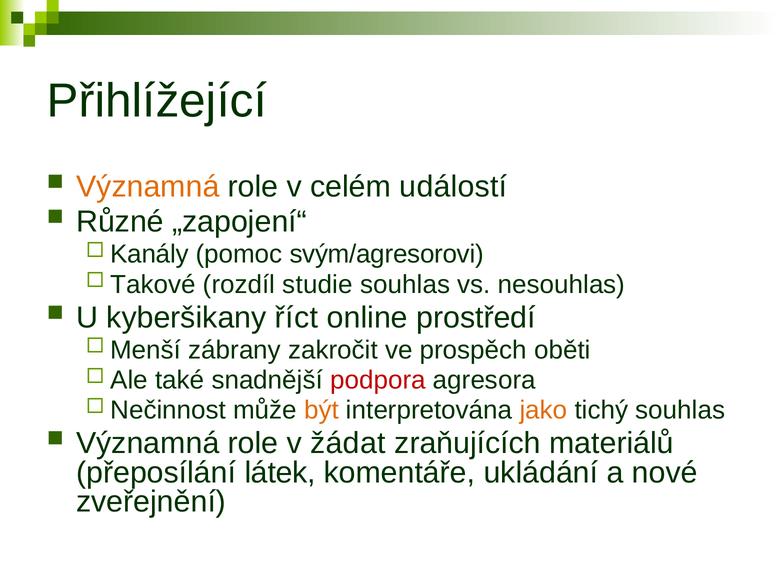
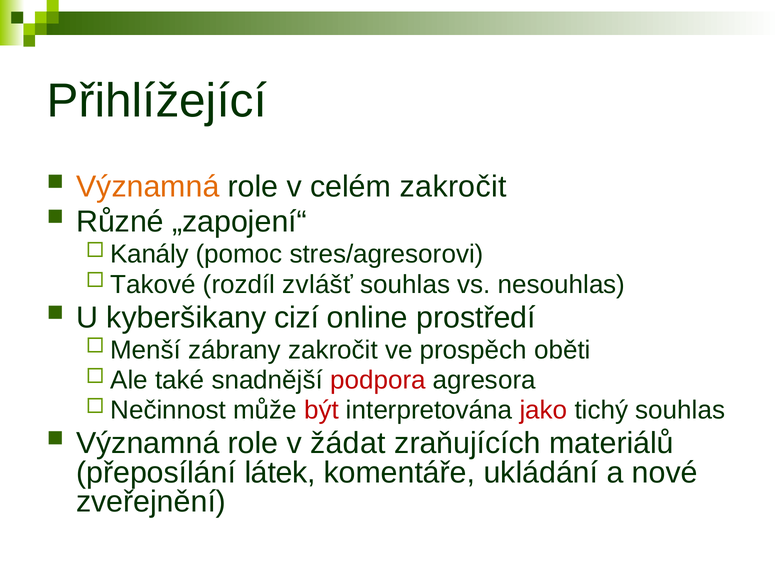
celém událostí: událostí -> zakročit (453, 186)
svým/agresorovi: svým/agresorovi -> stres/agresorovi (387, 254)
studie: studie -> zvlášť (318, 284)
říct: říct -> cizí (297, 317)
být colour: orange -> red (321, 410)
jako colour: orange -> red (544, 410)
